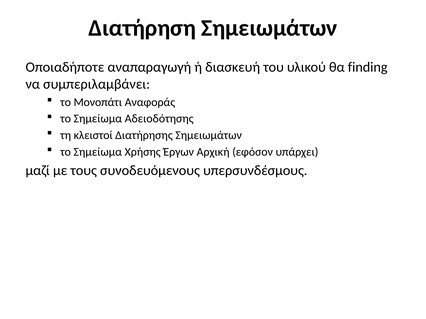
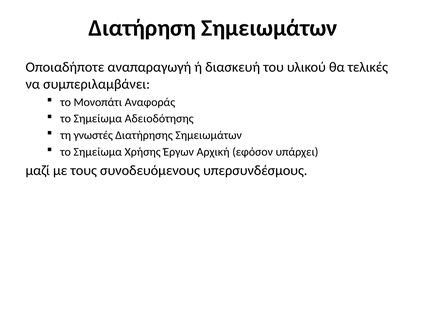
finding: finding -> τελικές (368, 67)
κλειστοί: κλειστοί -> γνωστές (93, 135)
